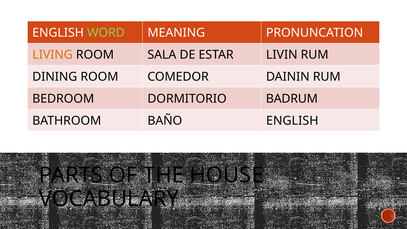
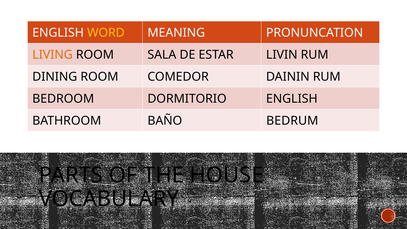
WORD colour: light green -> yellow (106, 33)
DORMITORIO BADRUM: BADRUM -> ENGLISH (292, 99)
BAÑO ENGLISH: ENGLISH -> BEDRUM (292, 121)
